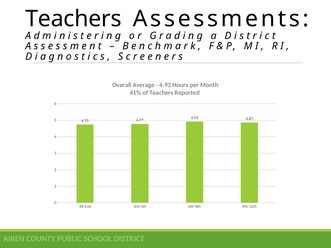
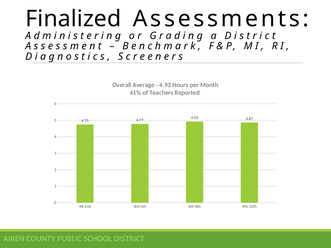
Teachers: Teachers -> Finalized (73, 19)
